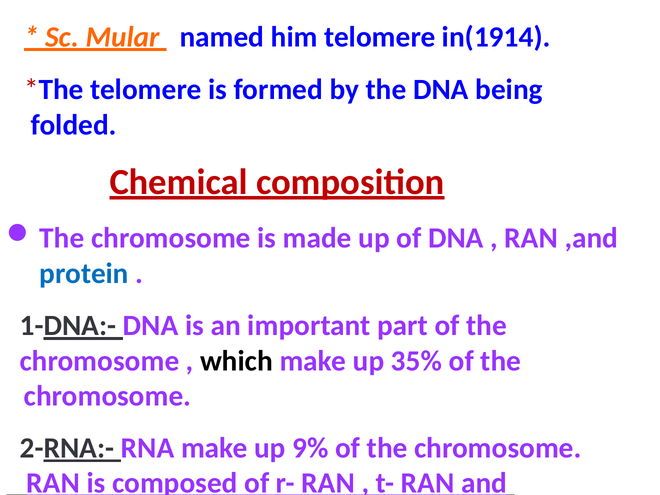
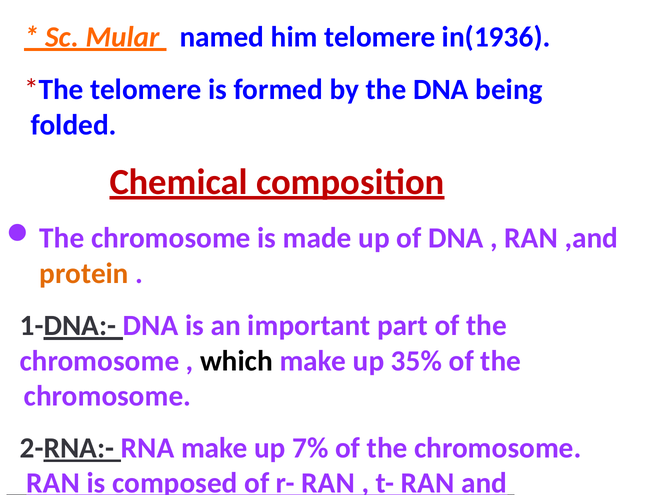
in(1914: in(1914 -> in(1936 (496, 37)
protein colour: blue -> orange (84, 273)
9%: 9% -> 7% (310, 448)
